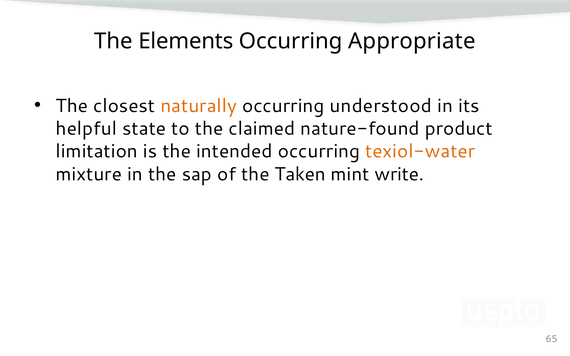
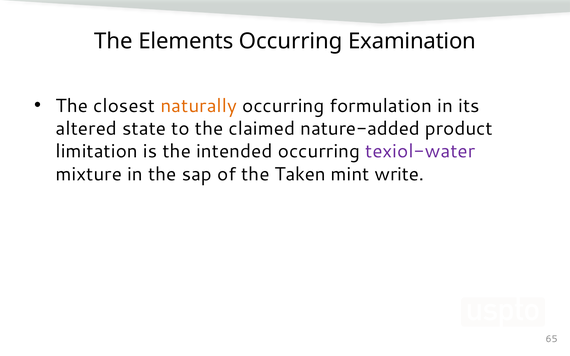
Appropriate: Appropriate -> Examination (412, 41)
understood: understood -> formulation (381, 106)
helpful: helpful -> altered (86, 129)
nature-found: nature-found -> nature-added (360, 129)
texiol-water colour: orange -> purple (420, 151)
